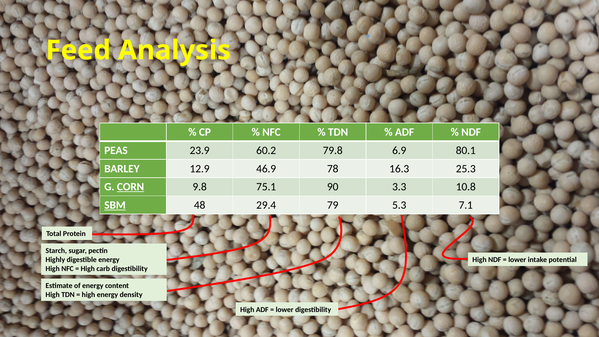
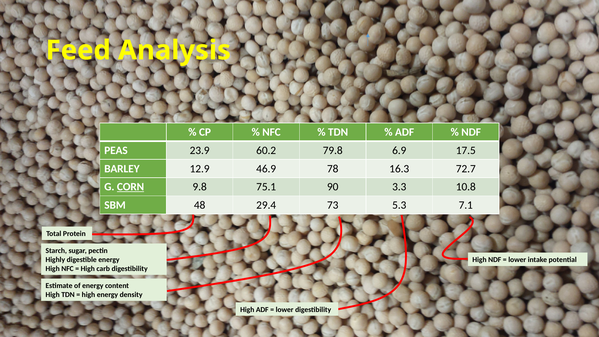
80.1: 80.1 -> 17.5 (466, 150)
25.3: 25.3 -> 72.7 (466, 169)
SBM underline: present -> none (115, 205)
79: 79 -> 73 (333, 205)
